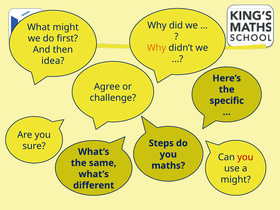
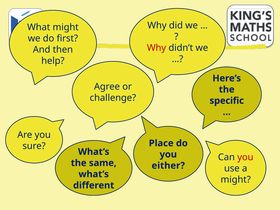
Why colour: orange -> red (157, 48)
idea: idea -> help (53, 61)
Steps: Steps -> Place (161, 143)
maths: maths -> either (168, 166)
